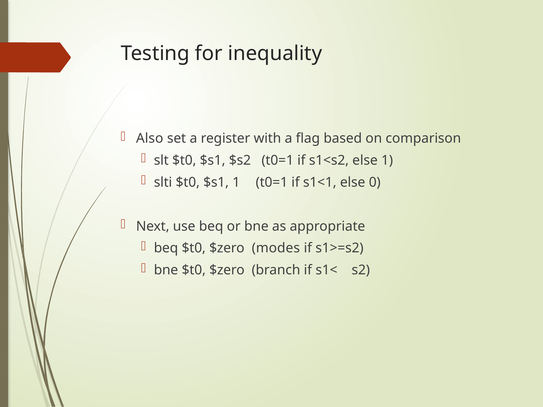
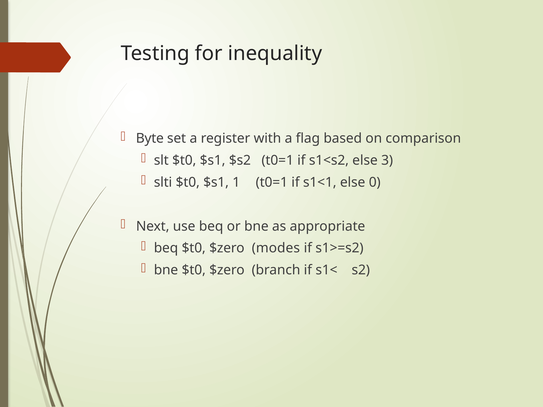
Also: Also -> Byte (150, 139)
else 1: 1 -> 3 (387, 160)
